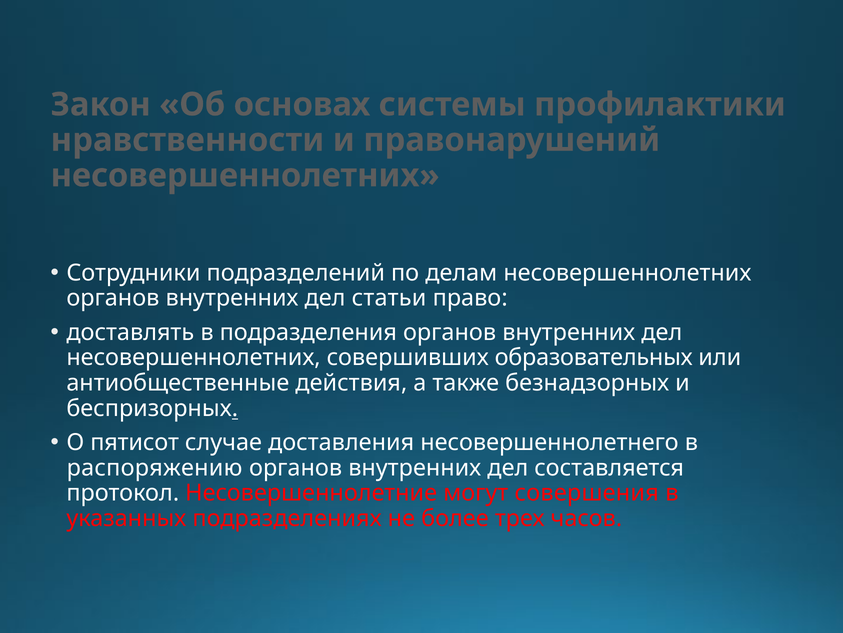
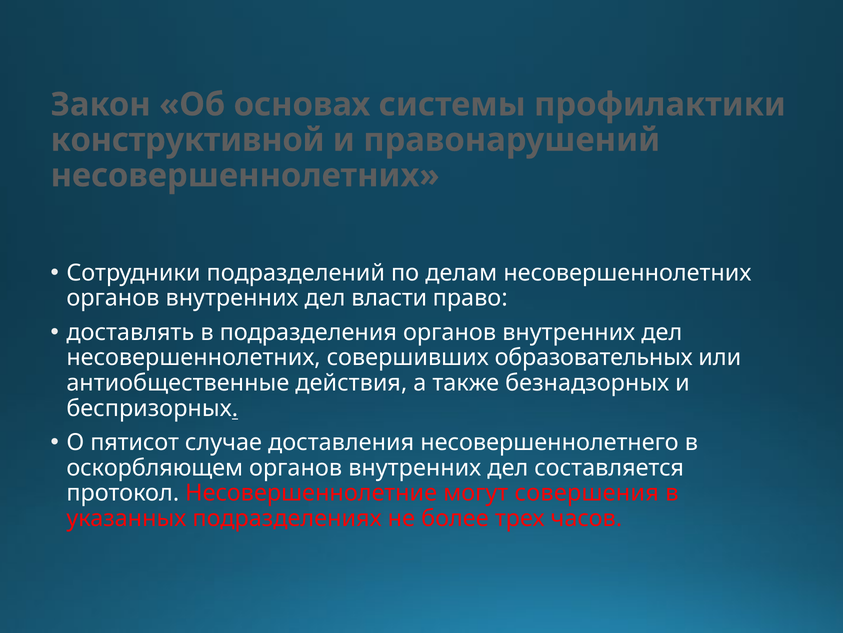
нравственности: нравственности -> конструктивной (188, 140)
статьи: статьи -> власти (389, 298)
распоряжению: распоряжению -> оскорбляющем (155, 467)
